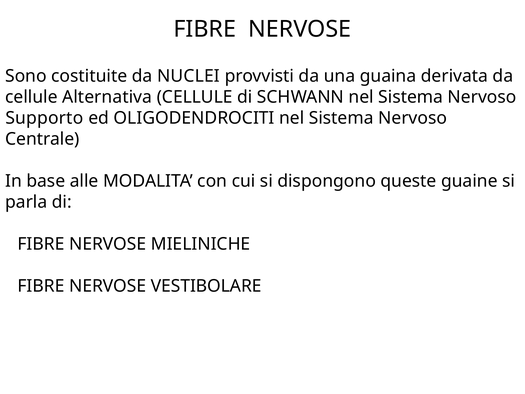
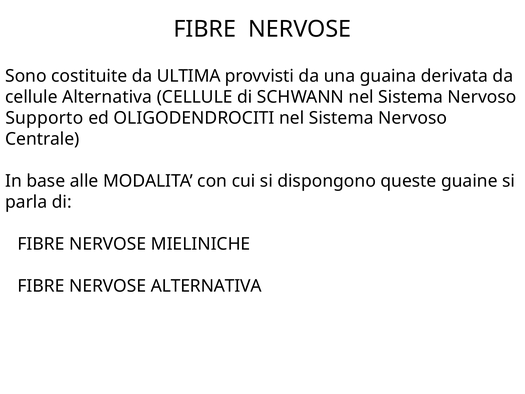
NUCLEI: NUCLEI -> ULTIMA (189, 76)
NERVOSE VESTIBOLARE: VESTIBOLARE -> ALTERNATIVA (206, 286)
